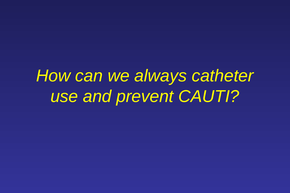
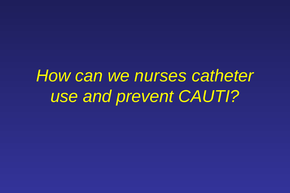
always: always -> nurses (161, 76)
